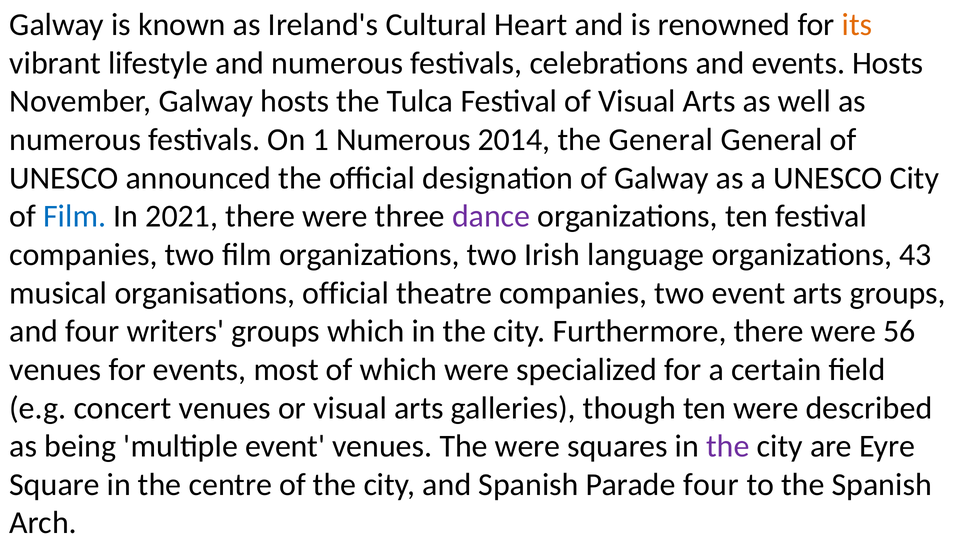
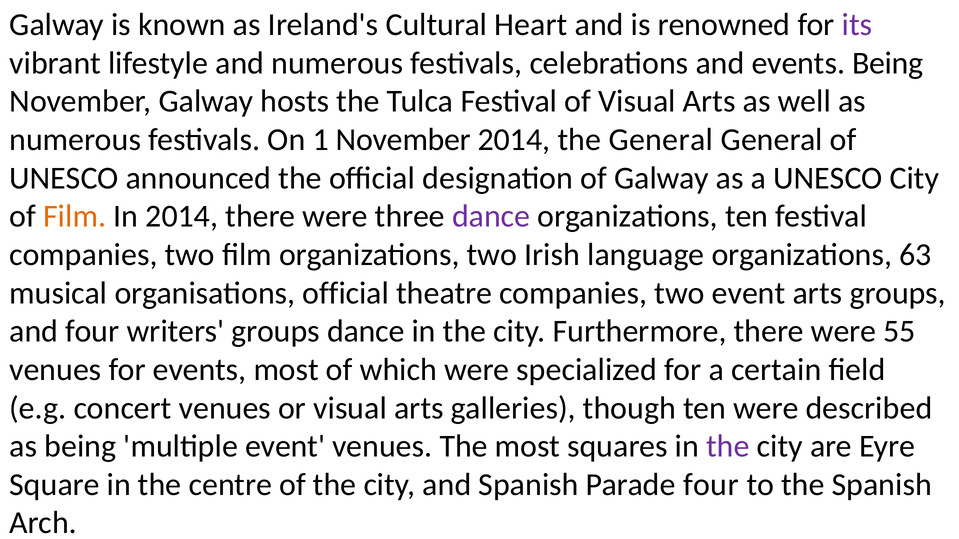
its colour: orange -> purple (857, 25)
events Hosts: Hosts -> Being (888, 63)
1 Numerous: Numerous -> November (403, 140)
Film colour: blue -> orange (75, 217)
In 2021: 2021 -> 2014 (182, 217)
43: 43 -> 63 (915, 255)
groups which: which -> dance (366, 332)
56: 56 -> 55 (900, 332)
The were: were -> most (528, 447)
